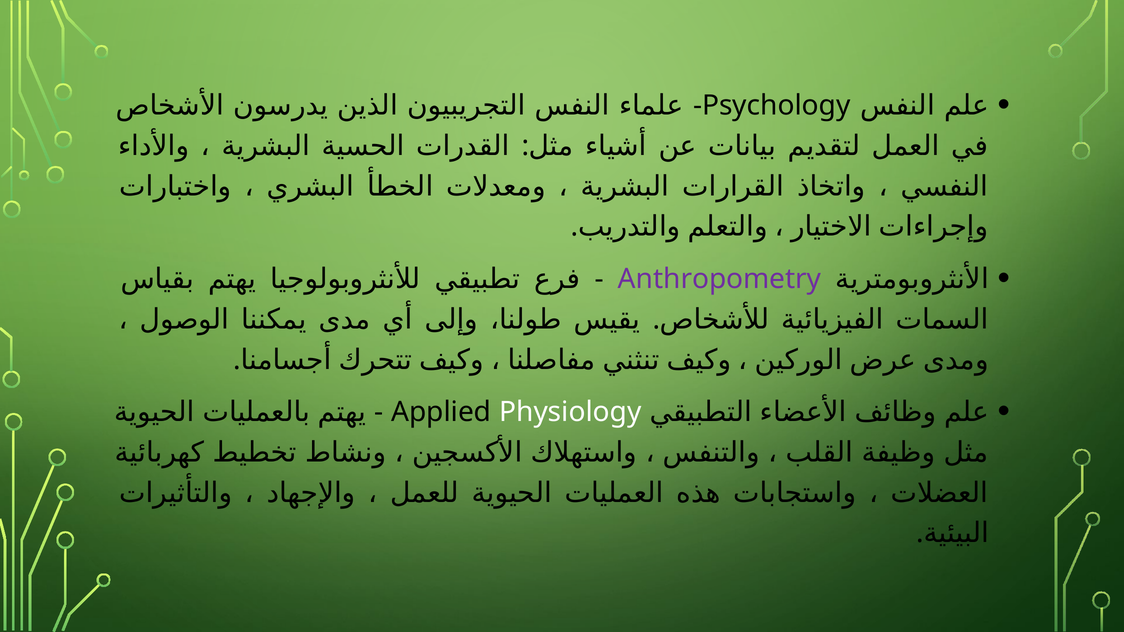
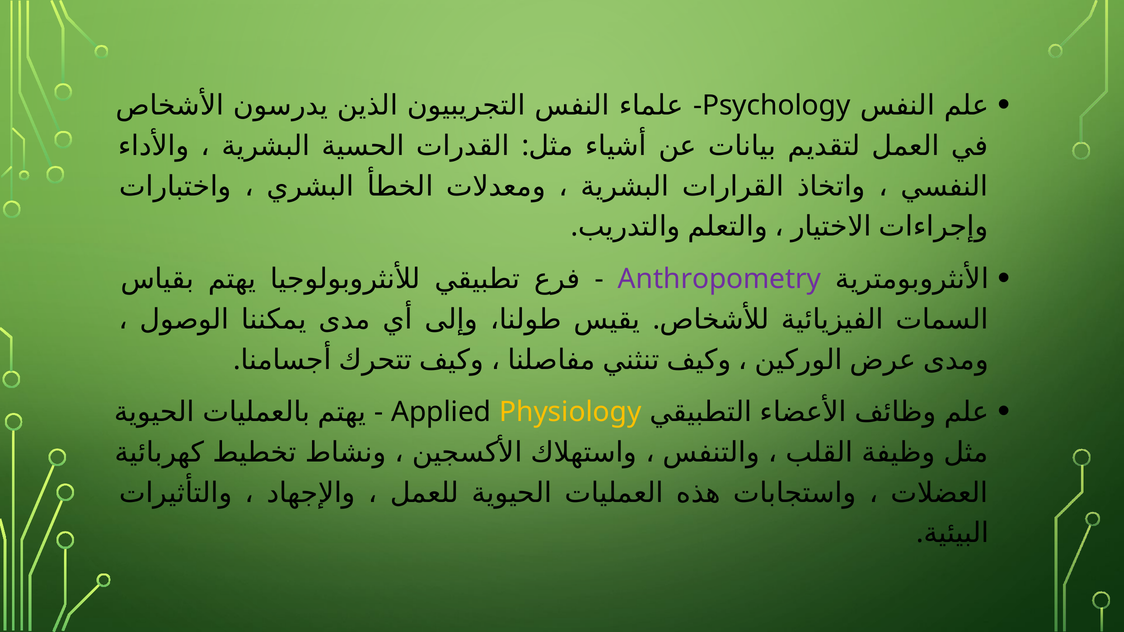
Physiology colour: white -> yellow (570, 412)
